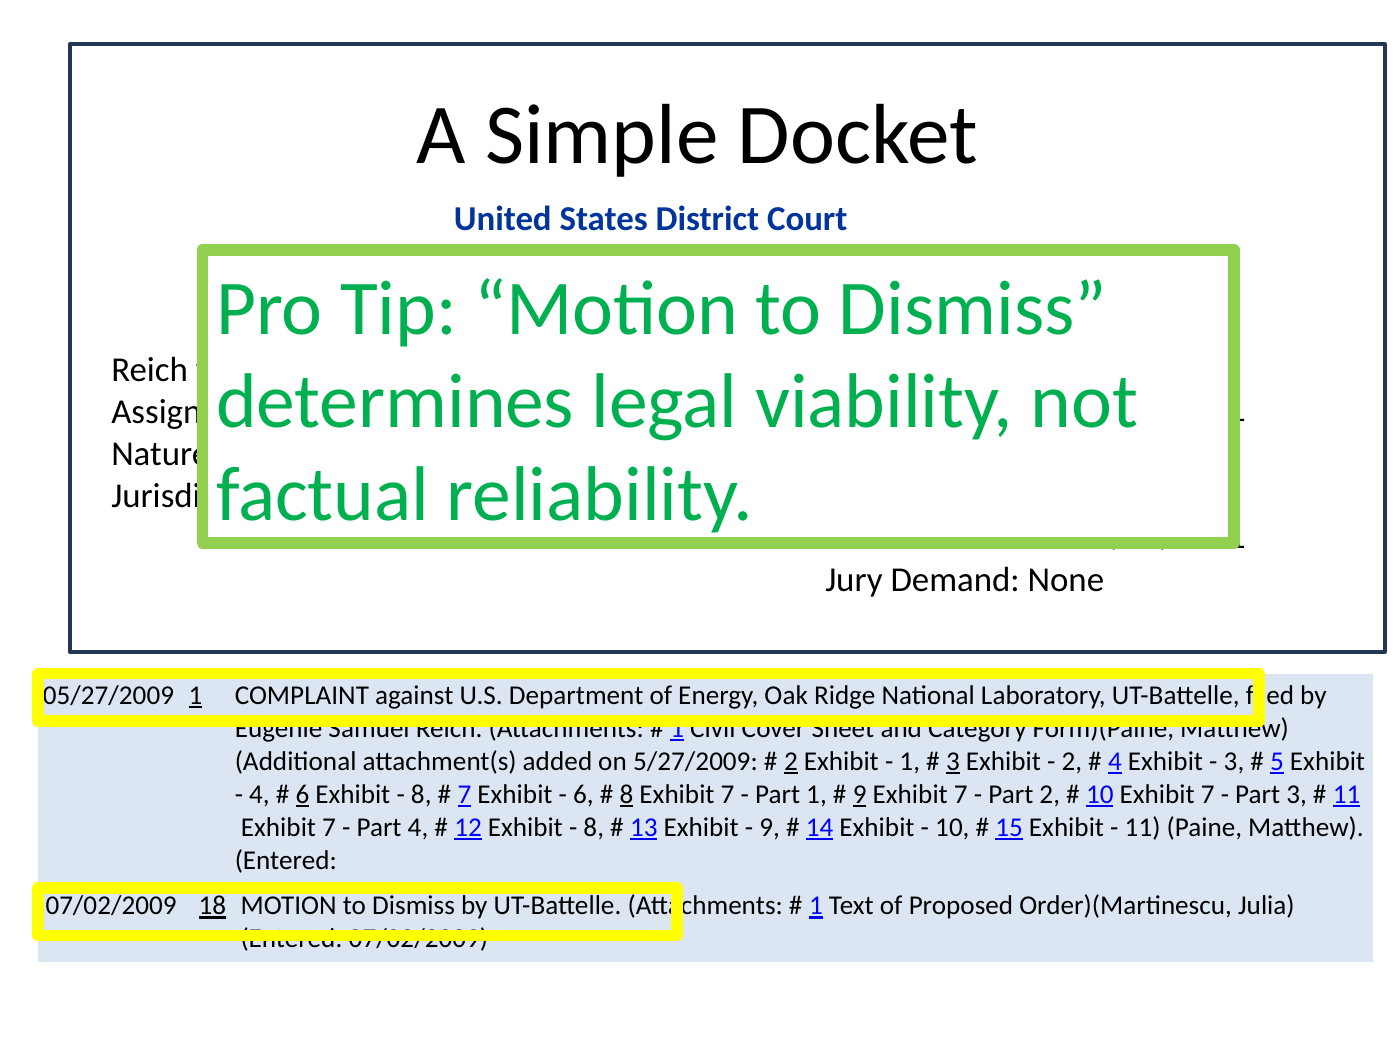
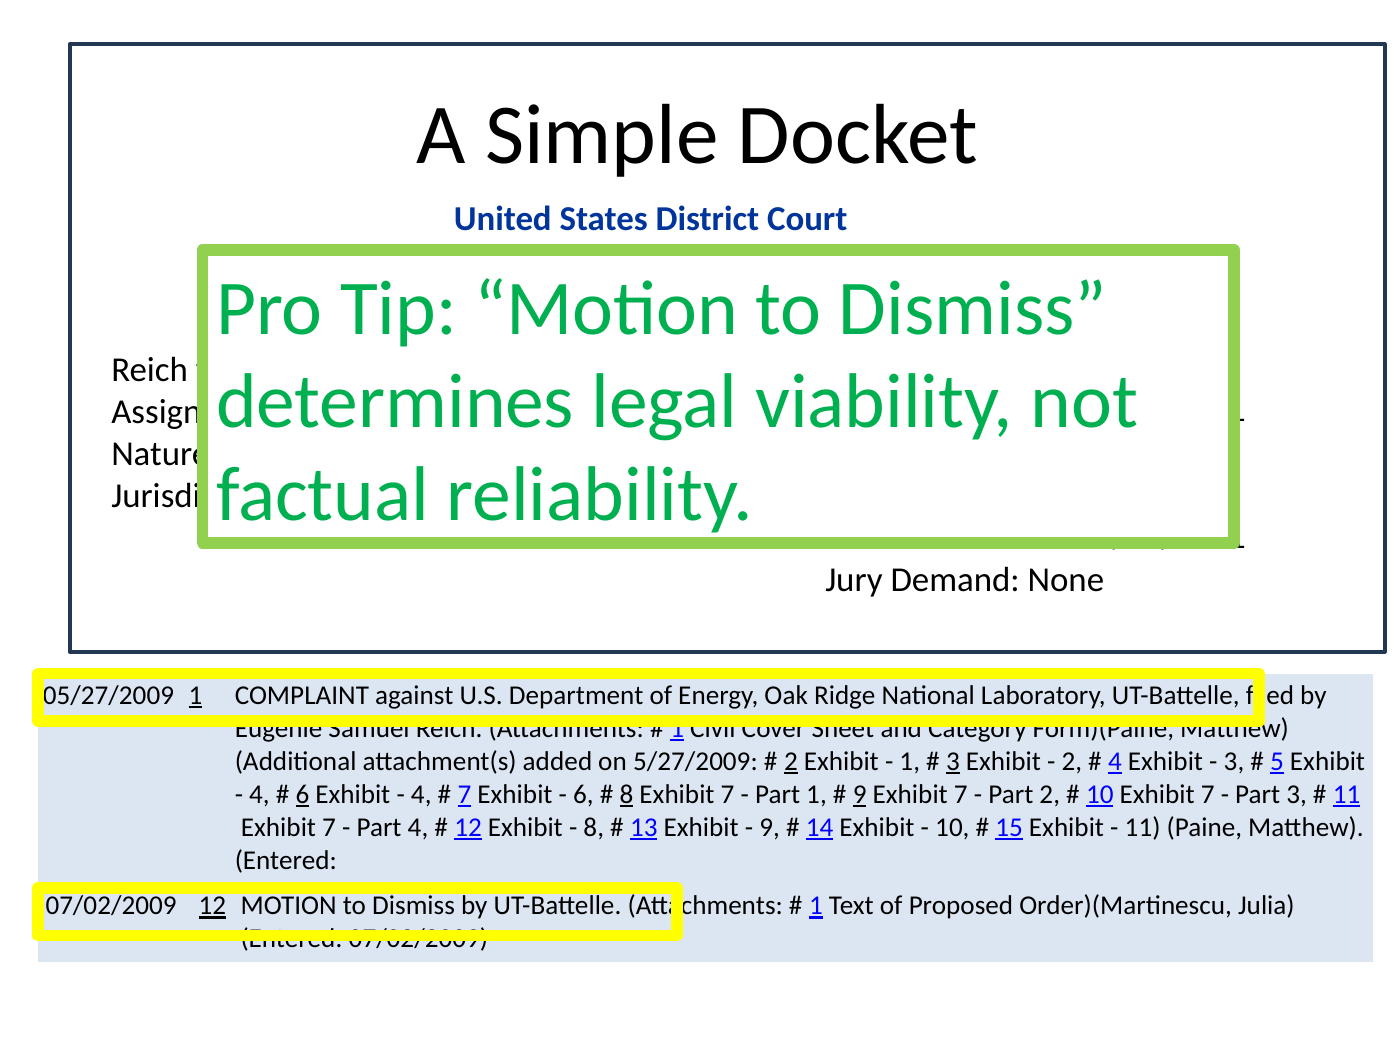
8: 8 -> 4 (421, 794)
07/02/2009 18: 18 -> 12 (212, 905)
